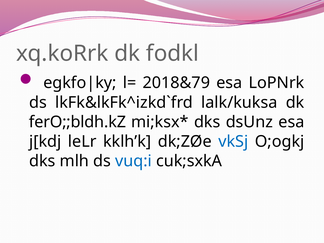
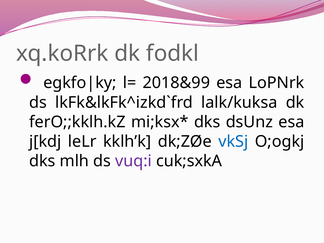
2018&79: 2018&79 -> 2018&99 (176, 83)
ferO;;bldh.kZ: ferO;;bldh.kZ -> ferO;;kklh.kZ (77, 122)
vuq:i colour: blue -> purple (133, 161)
